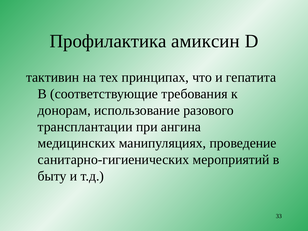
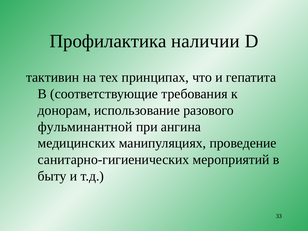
амиксин: амиксин -> наличии (205, 41)
трансплантации: трансплантации -> фульминантной (85, 127)
